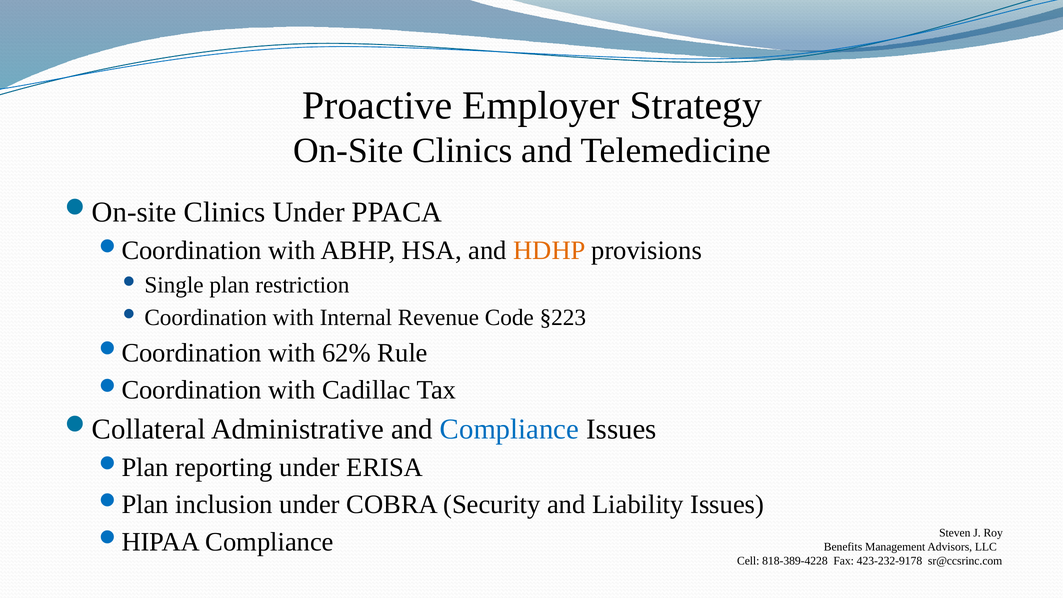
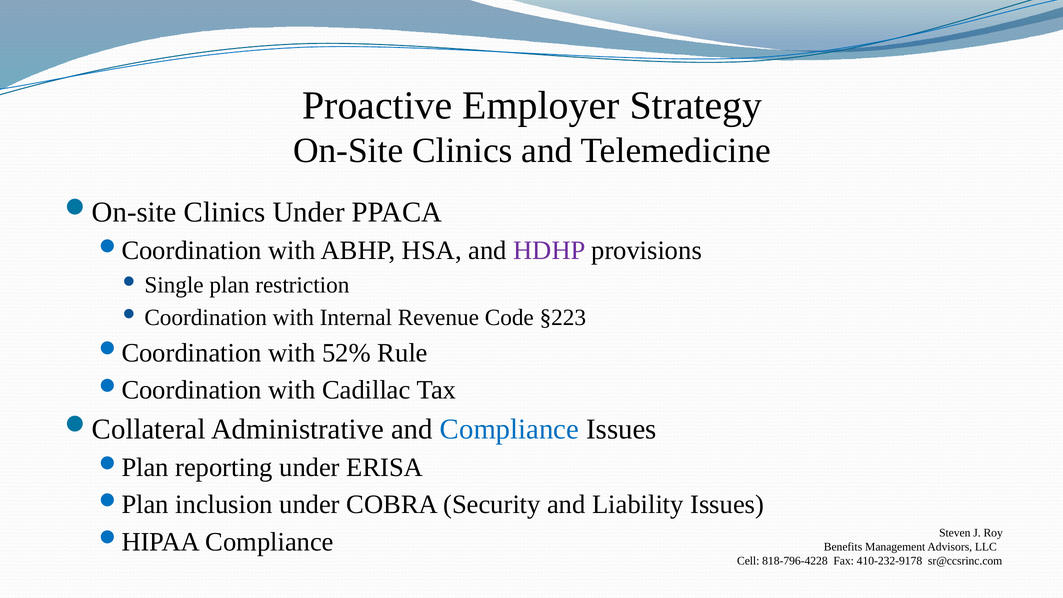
HDHP colour: orange -> purple (549, 250)
62%: 62% -> 52% (347, 353)
818-389-4228: 818-389-4228 -> 818-796-4228 (795, 561)
423-232-9178: 423-232-9178 -> 410-232-9178 (889, 561)
